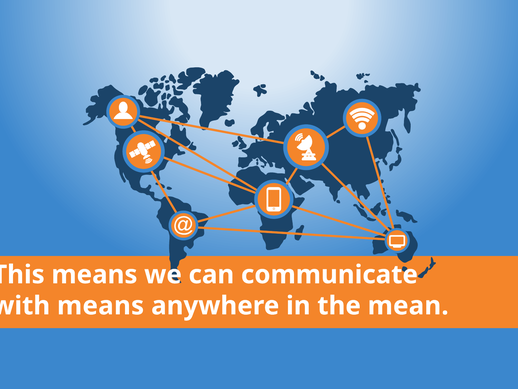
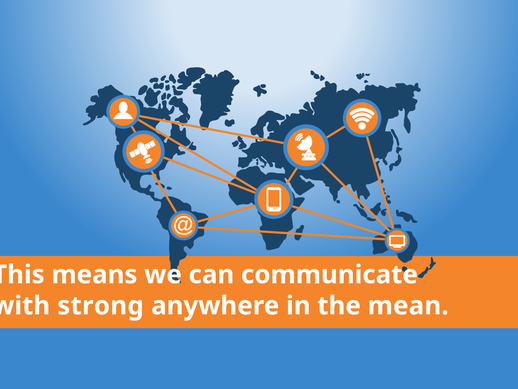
means: means -> strong (101, 305)
